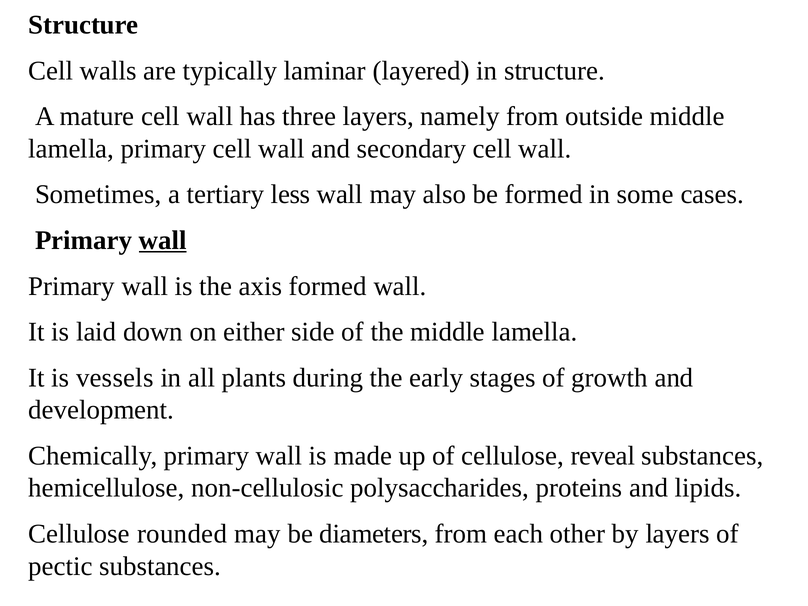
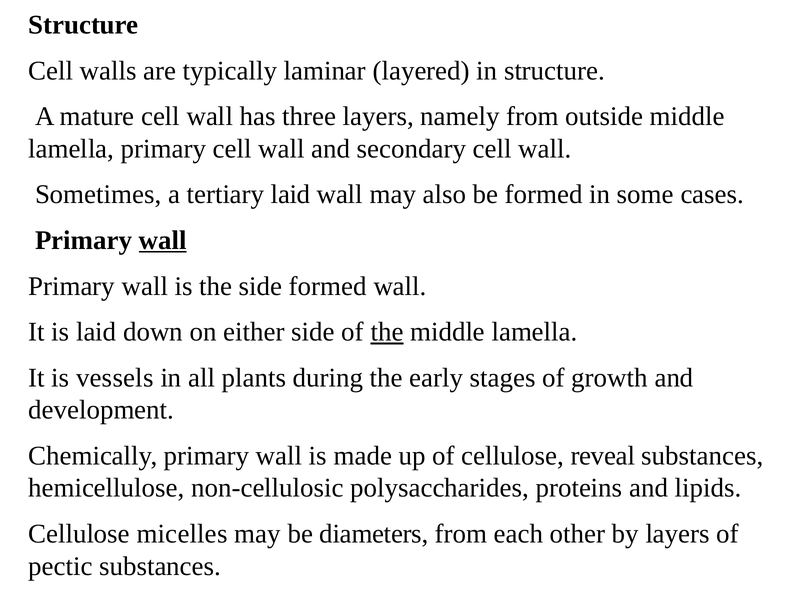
tertiary less: less -> laid (291, 195)
the axis: axis -> side (261, 286)
the underline: none -> present (387, 332)
rounded: rounded -> micelles (182, 534)
